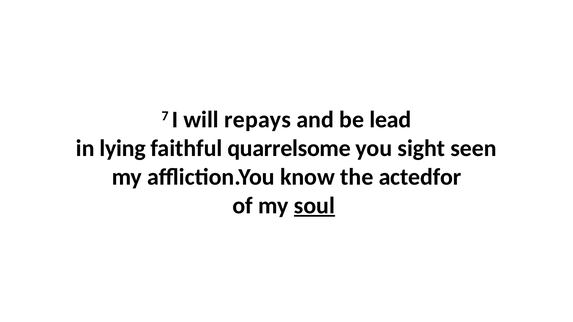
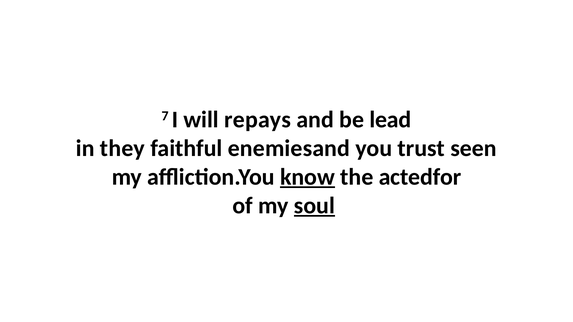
lying: lying -> they (122, 148)
quarrelsome: quarrelsome -> enemiesand (289, 148)
sight: sight -> trust (421, 148)
know underline: none -> present (307, 177)
